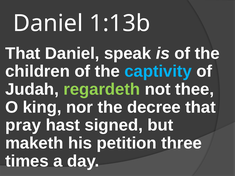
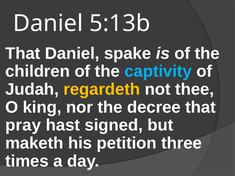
1:13b: 1:13b -> 5:13b (120, 23)
speak: speak -> spake (128, 53)
regardeth colour: light green -> yellow (102, 89)
